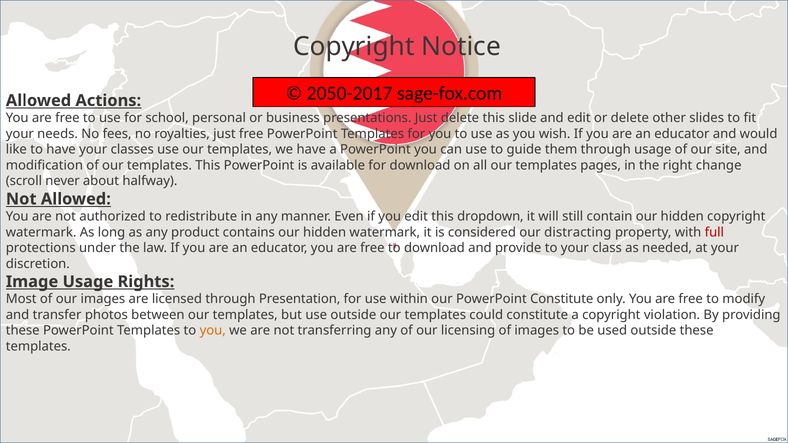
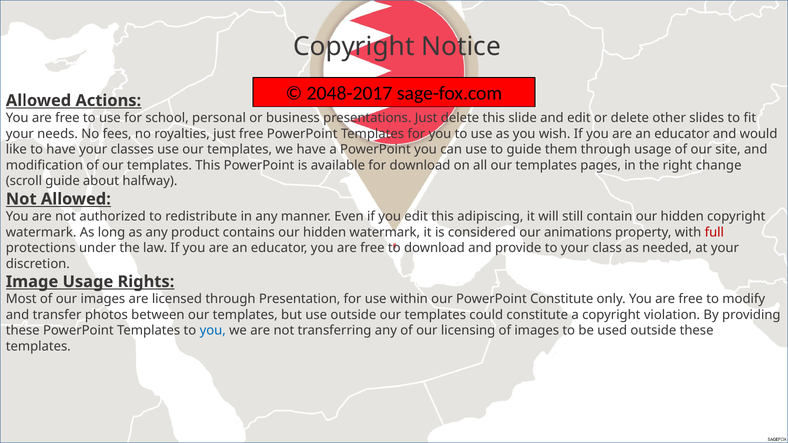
2050-2017: 2050-2017 -> 2048-2017 (350, 94)
scroll never: never -> guide (63, 181)
dropdown: dropdown -> adipiscing (490, 217)
distracting: distracting -> animations (578, 232)
you colour: orange -> blue (213, 331)
